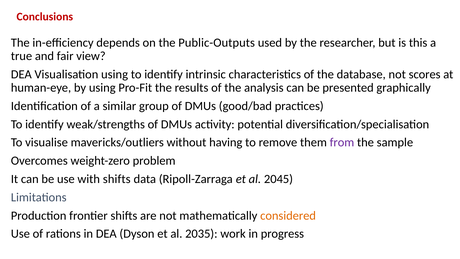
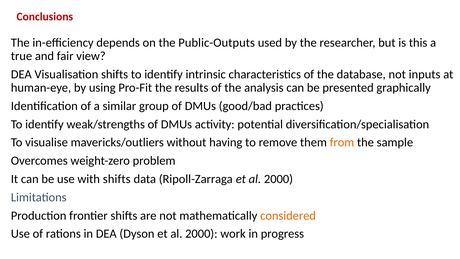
Visualisation using: using -> shifts (115, 74)
scores: scores -> inputs (425, 74)
from colour: purple -> orange (342, 142)
Ripoll-Zarraga et al 2045: 2045 -> 2000 (278, 179)
Dyson et al 2035: 2035 -> 2000 (201, 234)
